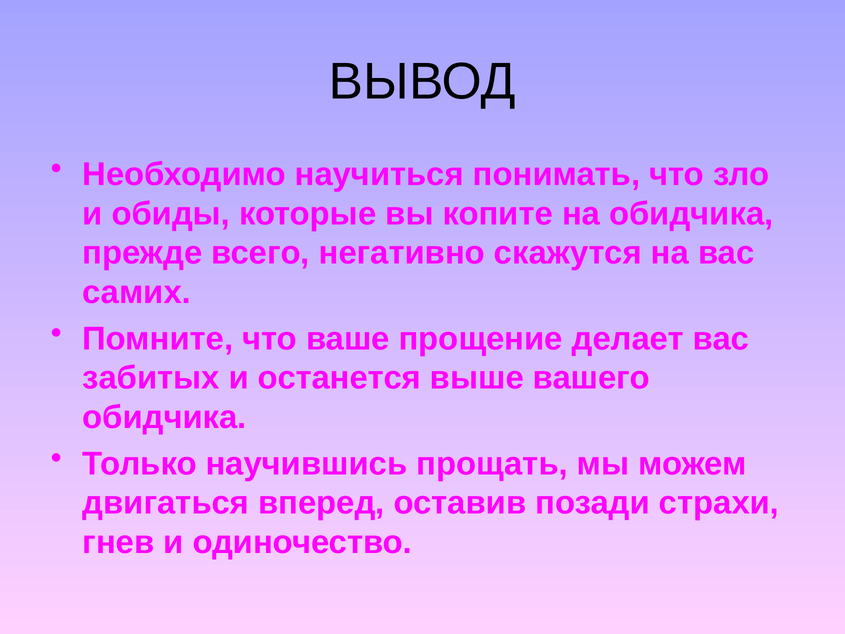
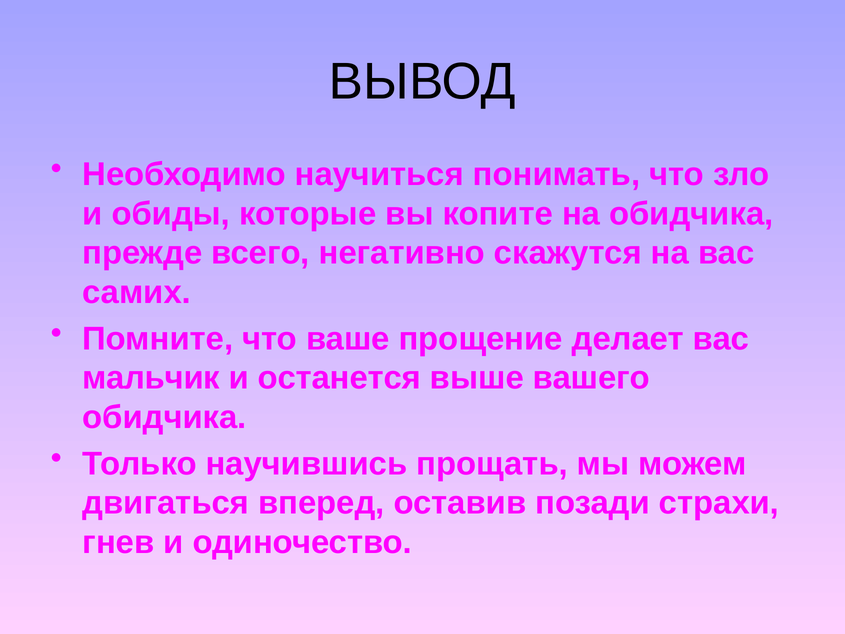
забитых: забитых -> мальчик (151, 378)
